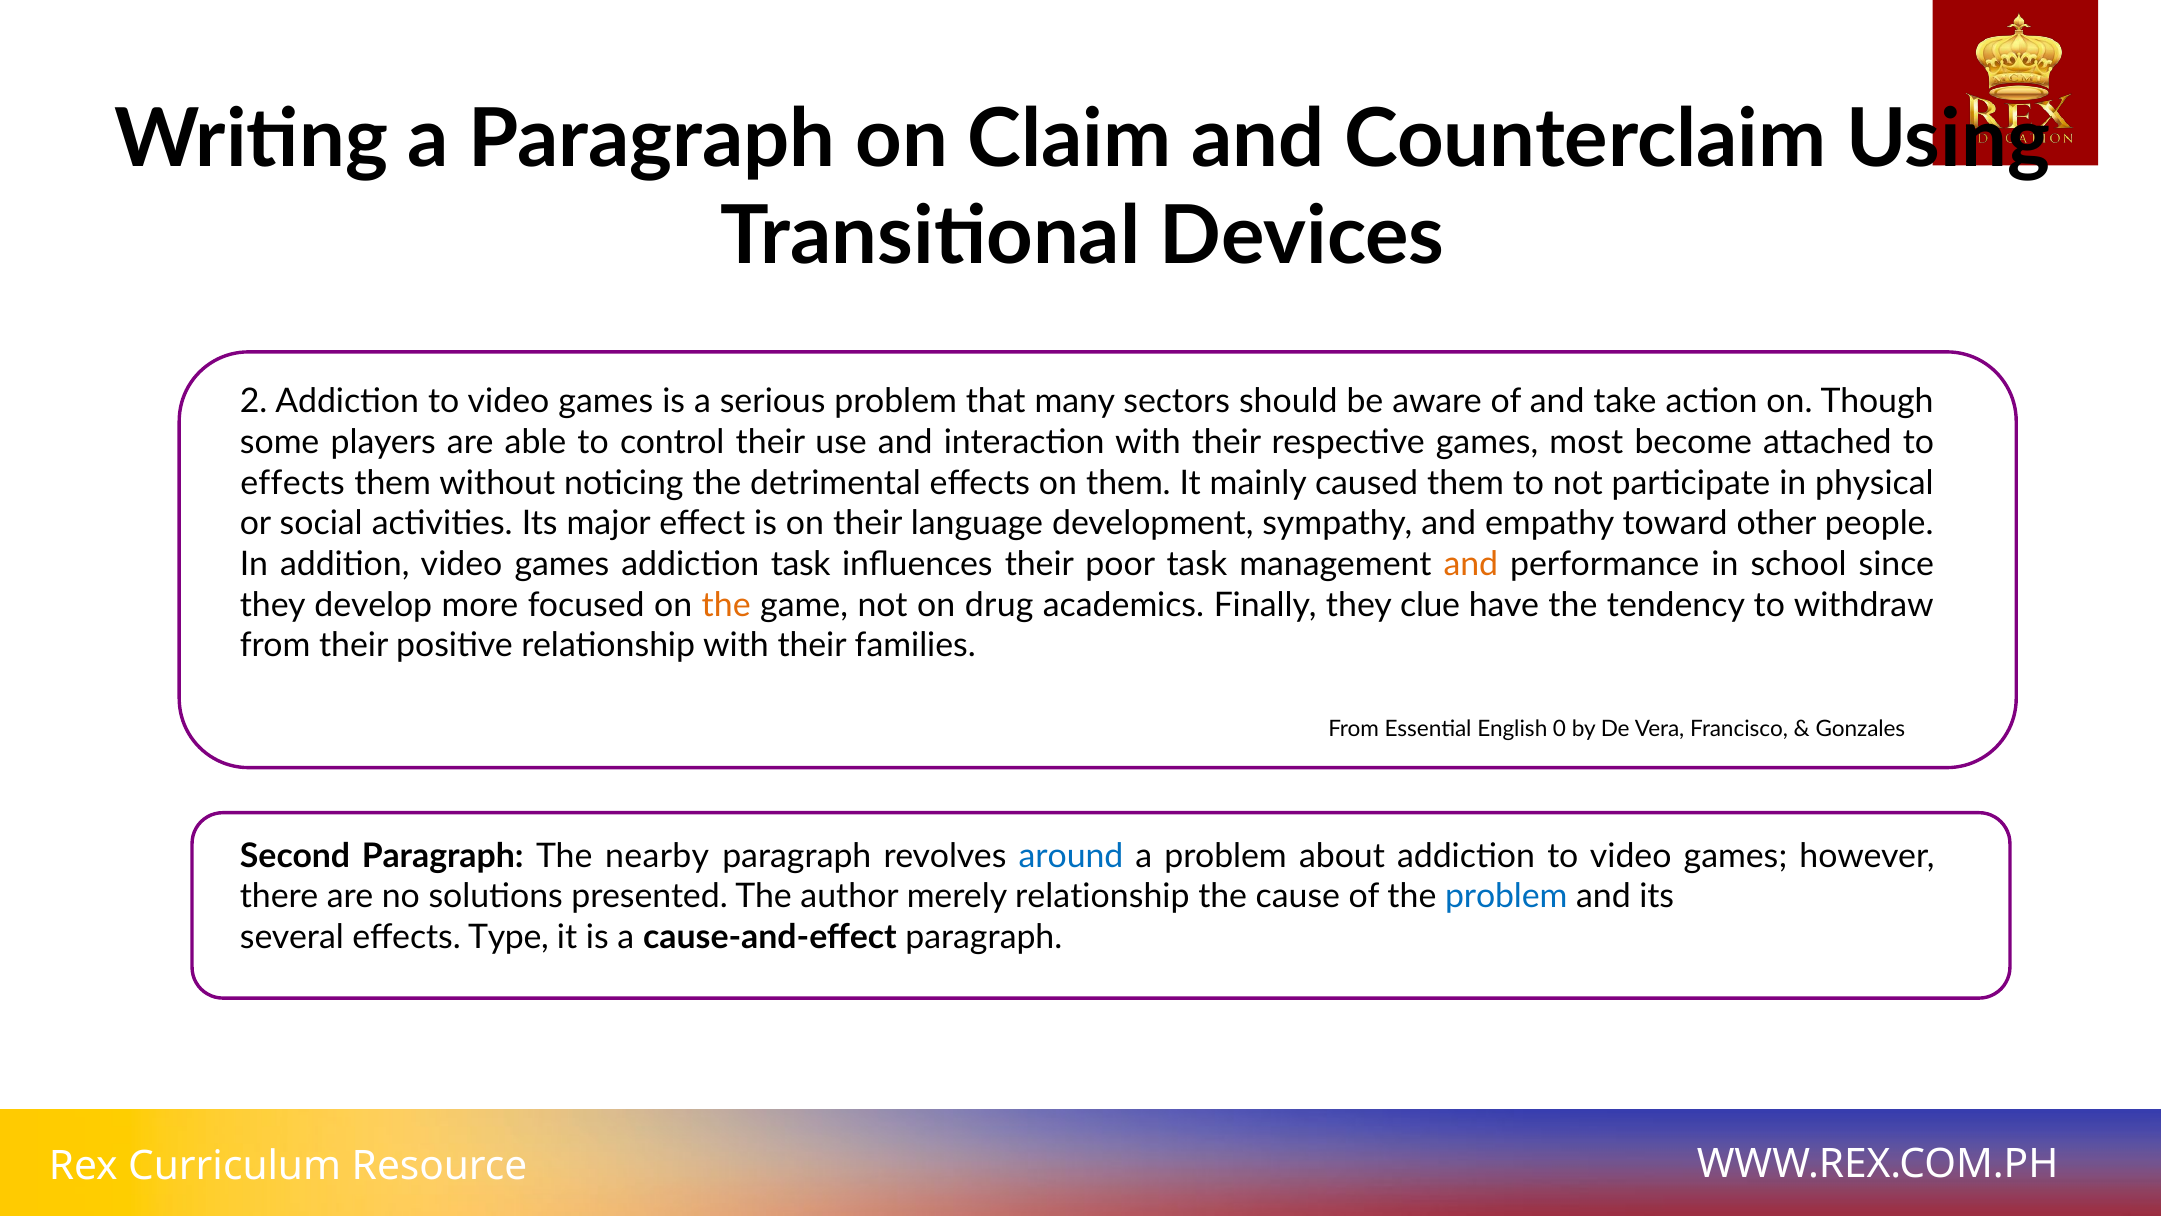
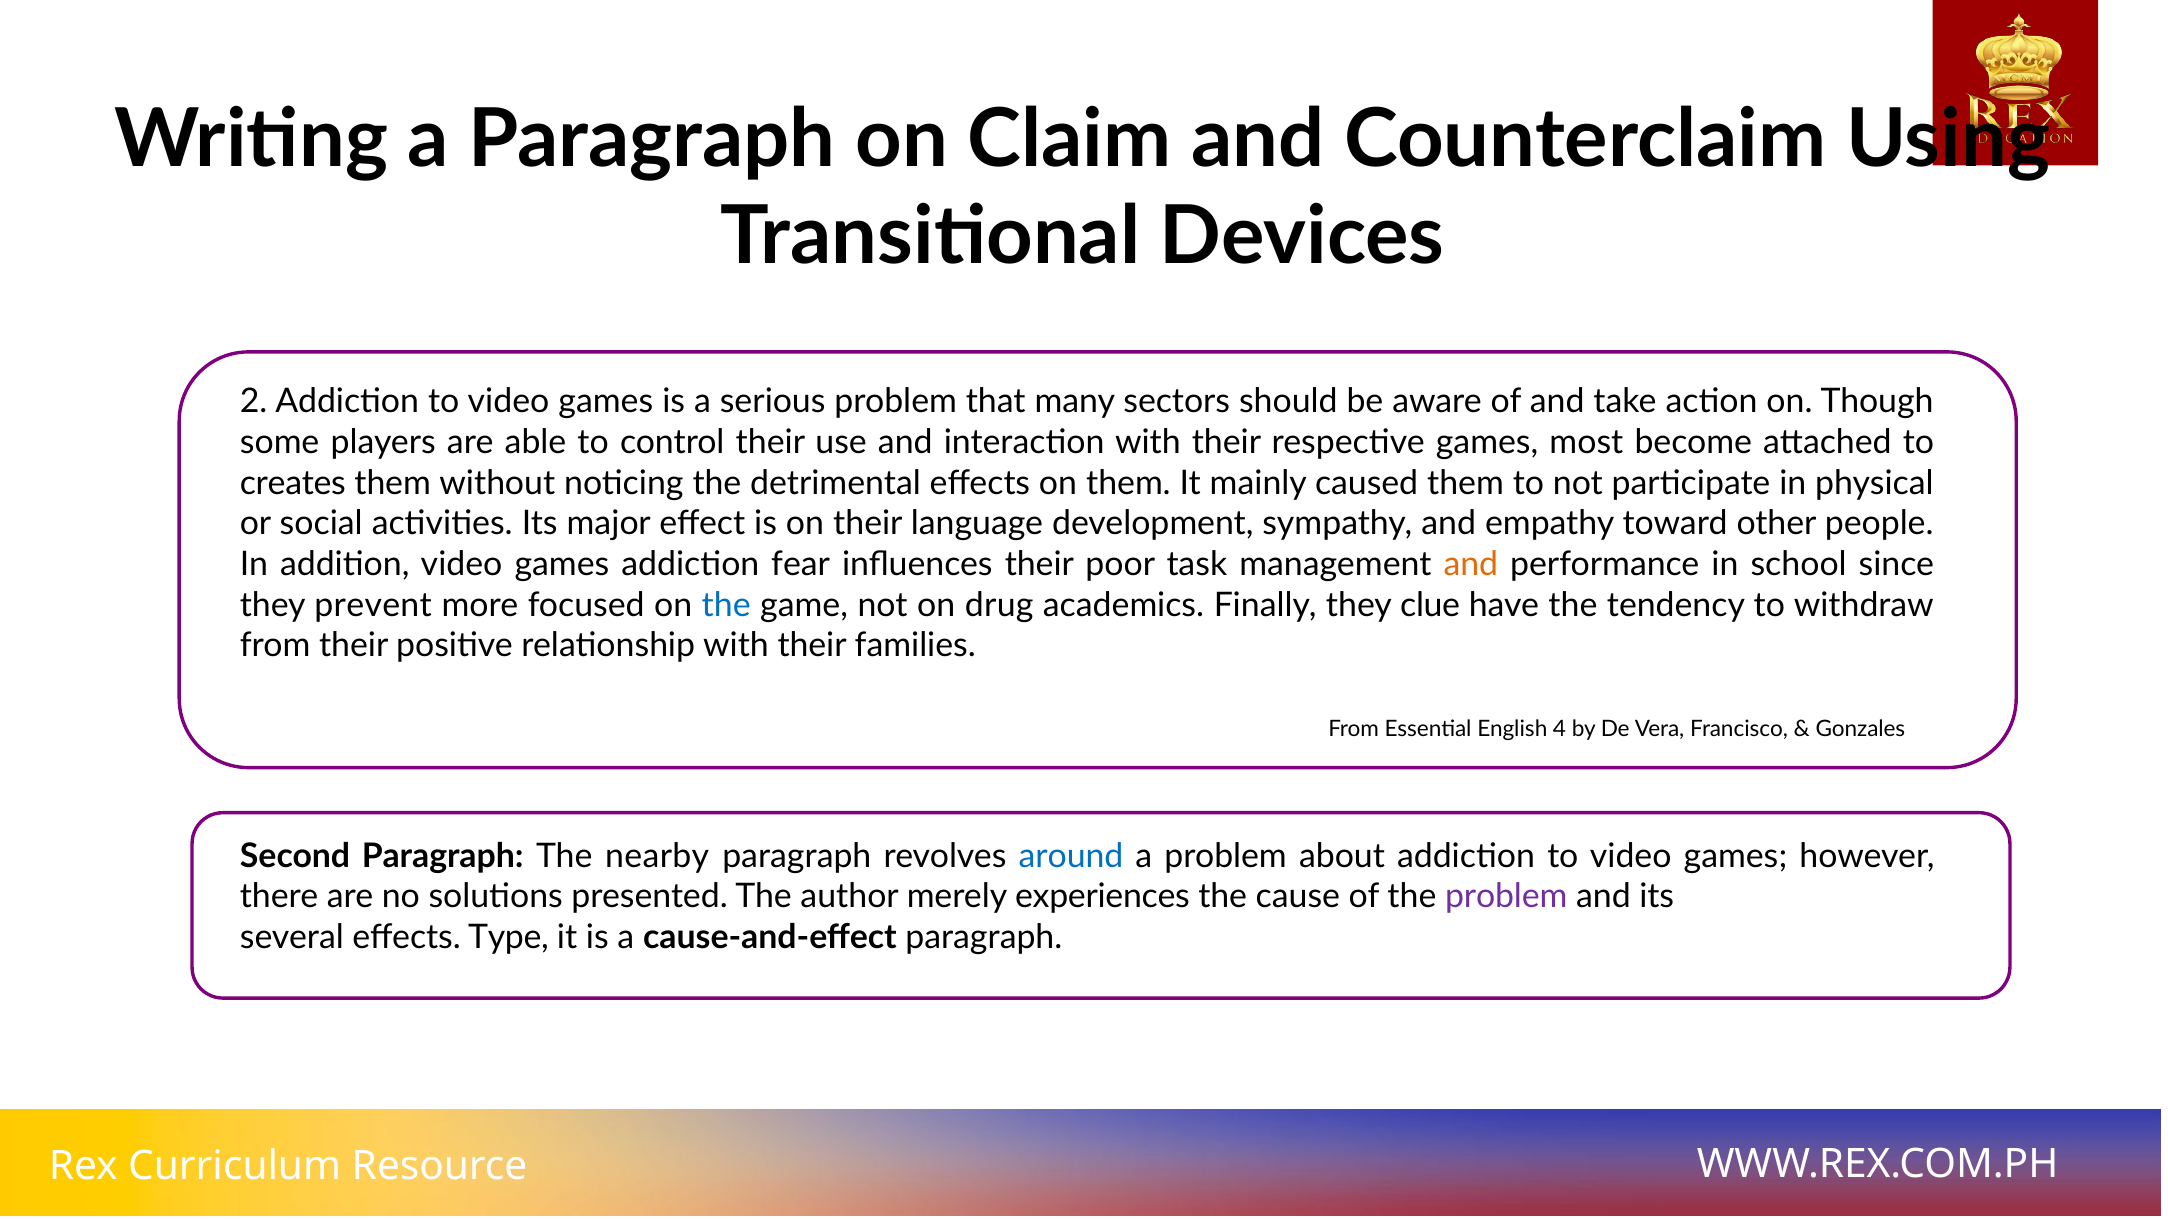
effects: effects -> creates (293, 483)
addiction task: task -> fear (801, 565)
develop: develop -> prevent (373, 605)
the colour: orange -> blue (726, 605)
0: 0 -> 4 (1559, 729)
merely relationship: relationship -> experiences (1102, 897)
problem colour: blue -> purple (1506, 897)
